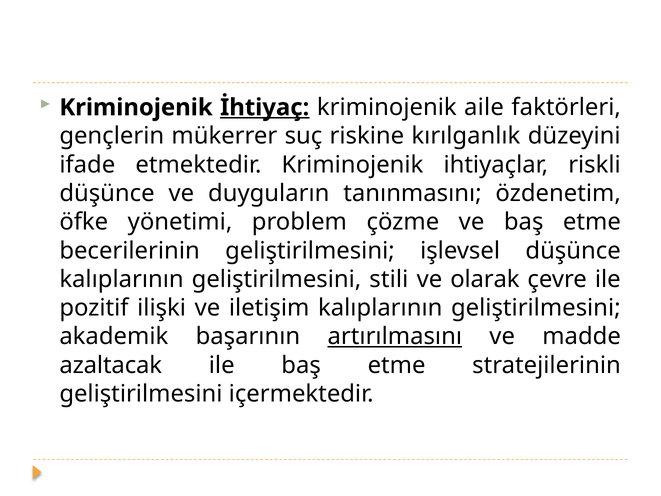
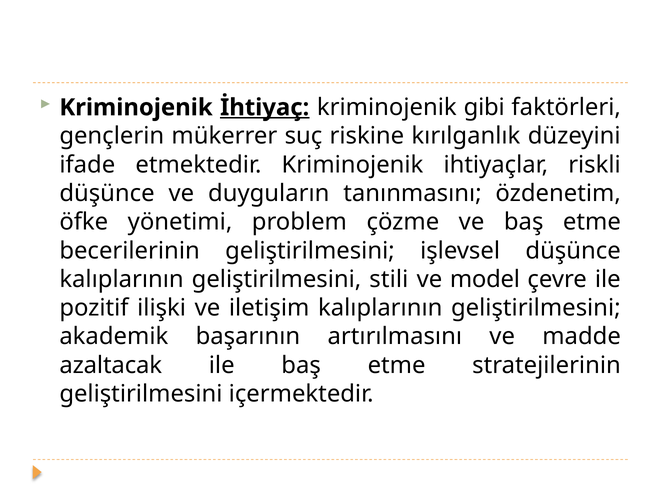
aile: aile -> gibi (484, 107)
olarak: olarak -> model (485, 279)
artırılmasını underline: present -> none (395, 336)
